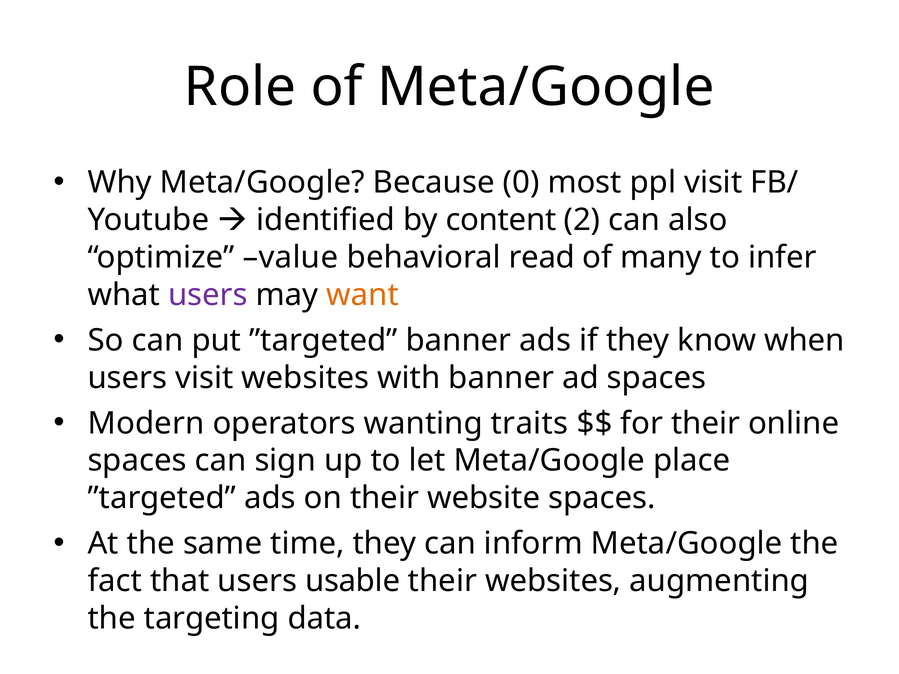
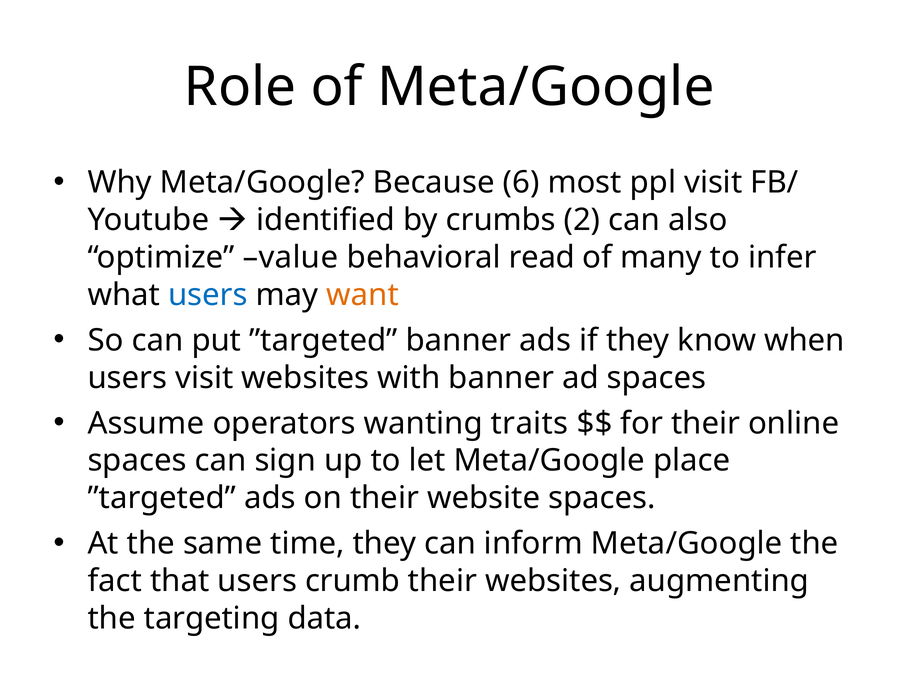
0: 0 -> 6 (521, 183)
content: content -> crumbs (501, 220)
users colour: purple -> blue (208, 295)
Modern: Modern -> Assume (146, 423)
usable: usable -> crumb (353, 581)
